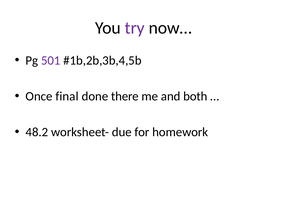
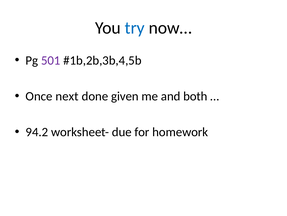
try colour: purple -> blue (135, 28)
final: final -> next (67, 96)
there: there -> given (125, 96)
48.2: 48.2 -> 94.2 (37, 132)
